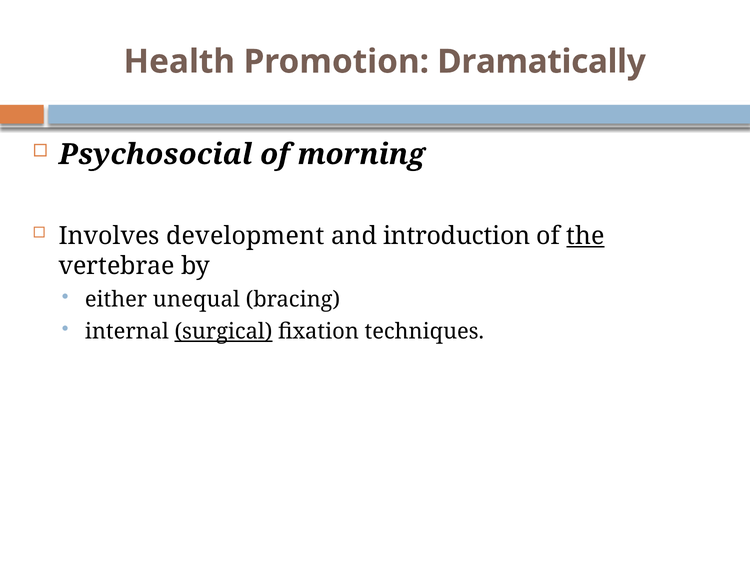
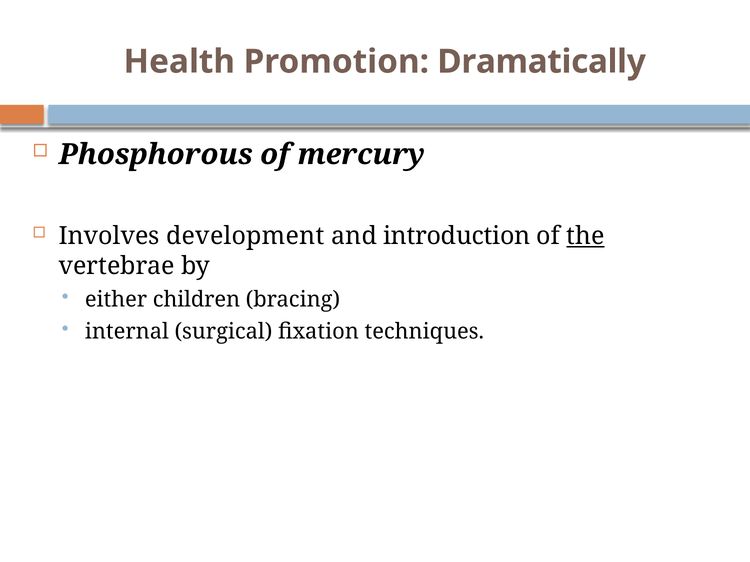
Psychosocial: Psychosocial -> Phosphorous (156, 155)
morning: morning -> mercury (361, 155)
unequal: unequal -> children (196, 300)
surgical underline: present -> none (223, 332)
